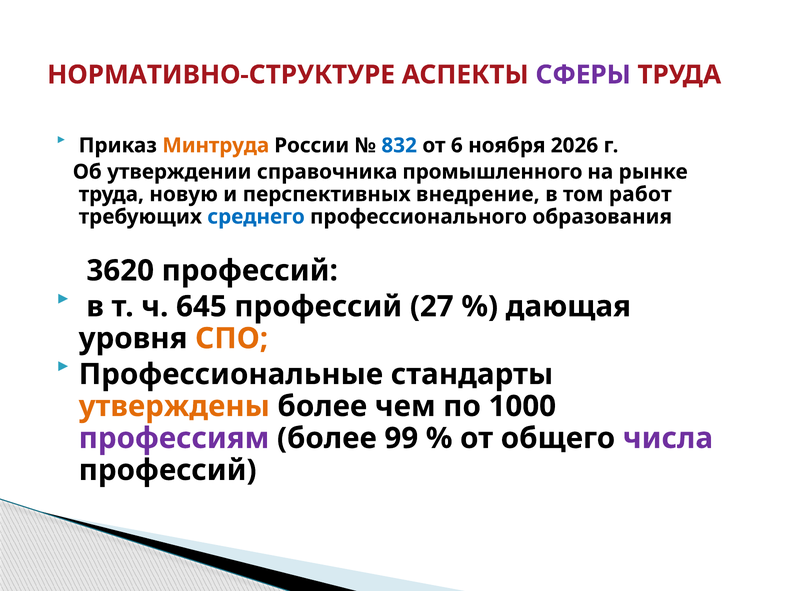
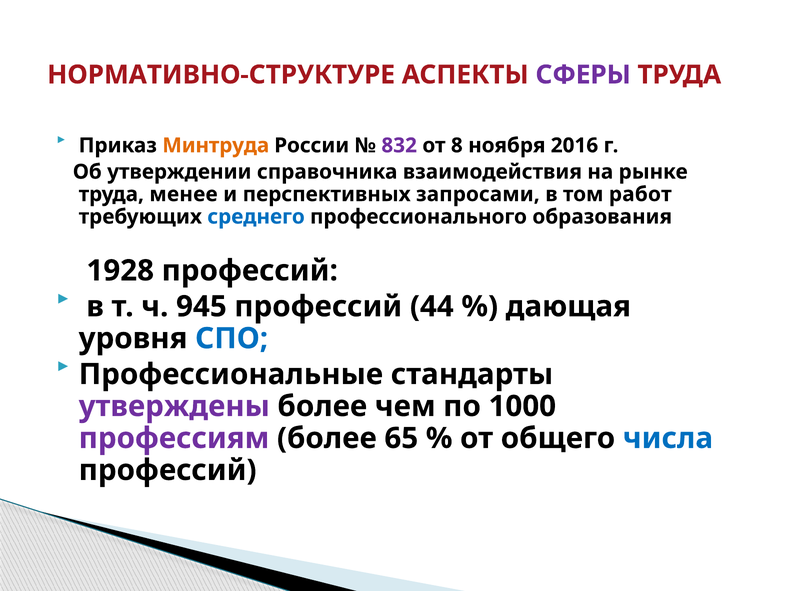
832 colour: blue -> purple (399, 145)
6: 6 -> 8 (457, 145)
2026: 2026 -> 2016 (574, 145)
промышленного: промышленного -> взаимодействия (492, 172)
новую: новую -> менее (183, 194)
внедрение: внедрение -> запросами (478, 194)
3620: 3620 -> 1928 (120, 271)
645: 645 -> 945 (201, 307)
27: 27 -> 44 (432, 307)
СПО colour: orange -> blue (232, 338)
утверждены colour: orange -> purple (174, 406)
99: 99 -> 65 (401, 438)
числа colour: purple -> blue (668, 438)
